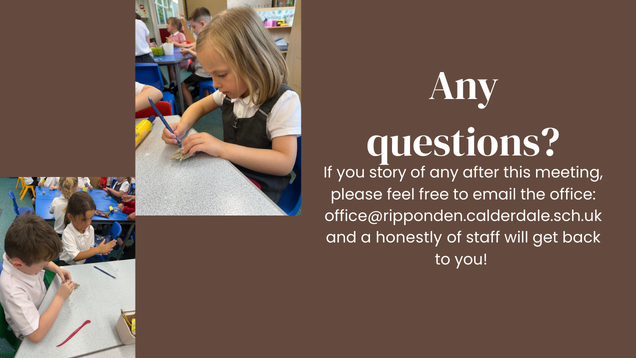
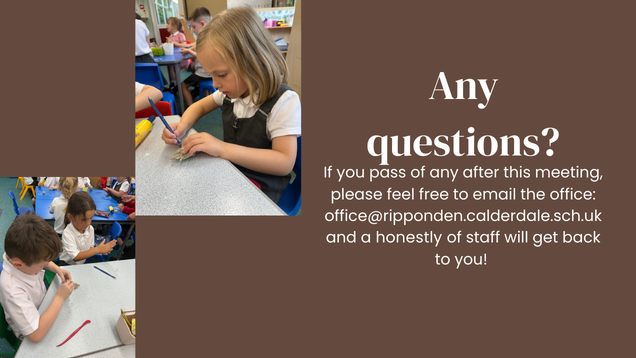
story: story -> pass (388, 173)
